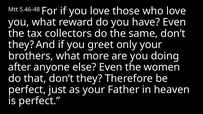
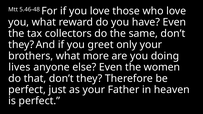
after: after -> lives (19, 67)
